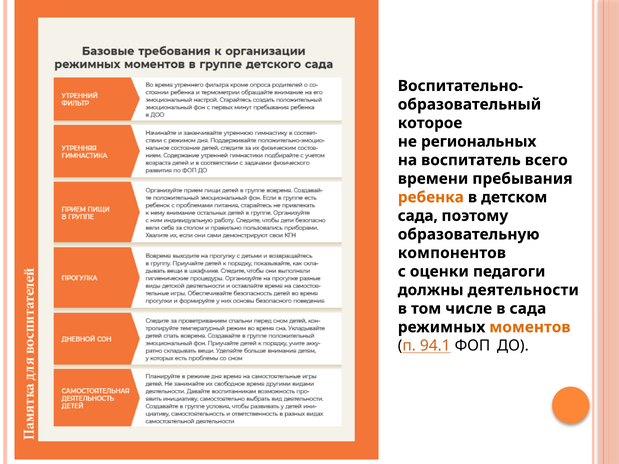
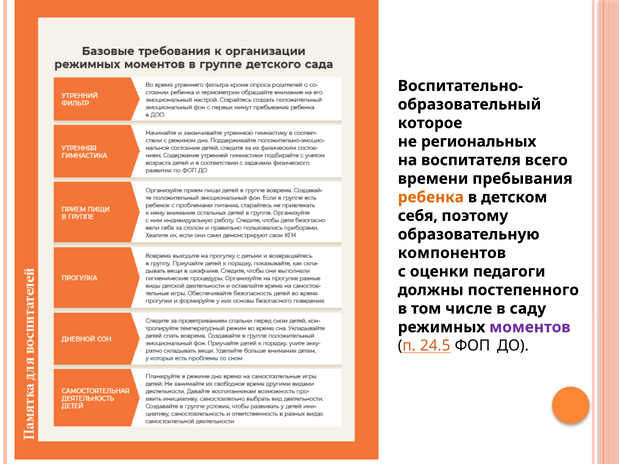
воспитатель: воспитатель -> воспитателя (471, 160)
сада: сада -> себя (418, 216)
деятельности: деятельности -> постепенного (523, 290)
в сада: сада -> саду (528, 309)
моментов colour: orange -> purple (530, 327)
94.1: 94.1 -> 24.5 (435, 346)
